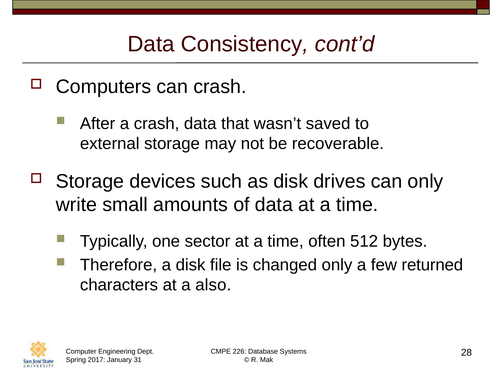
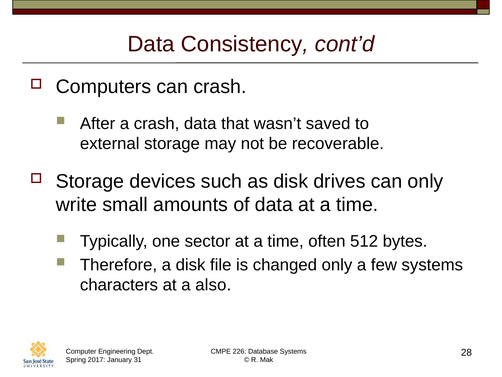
few returned: returned -> systems (432, 264)
